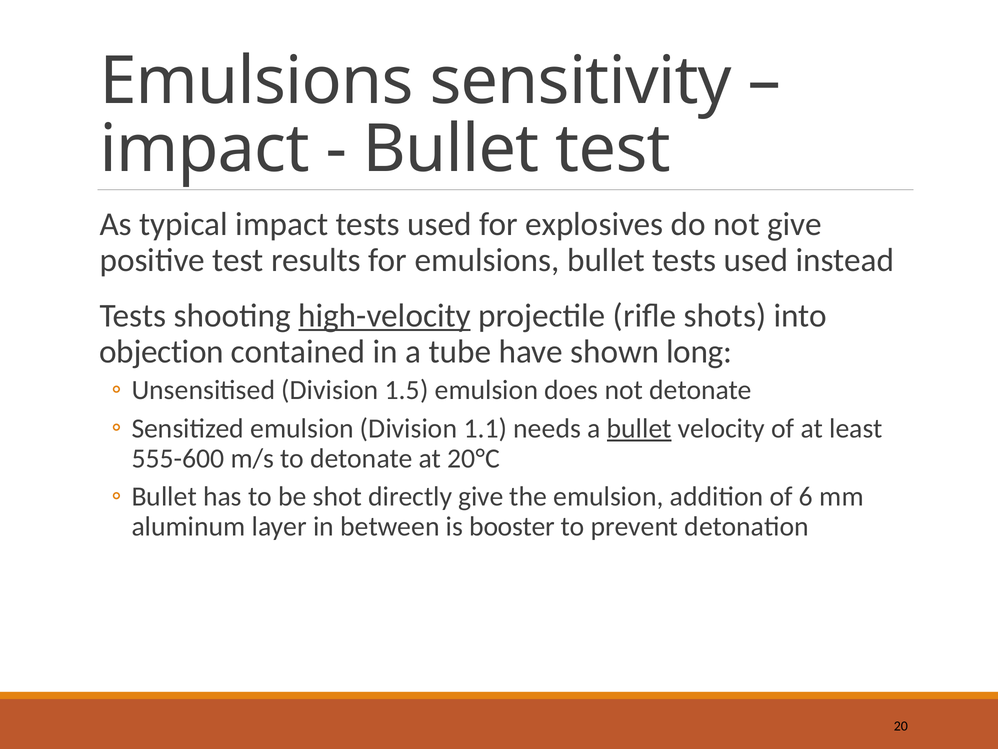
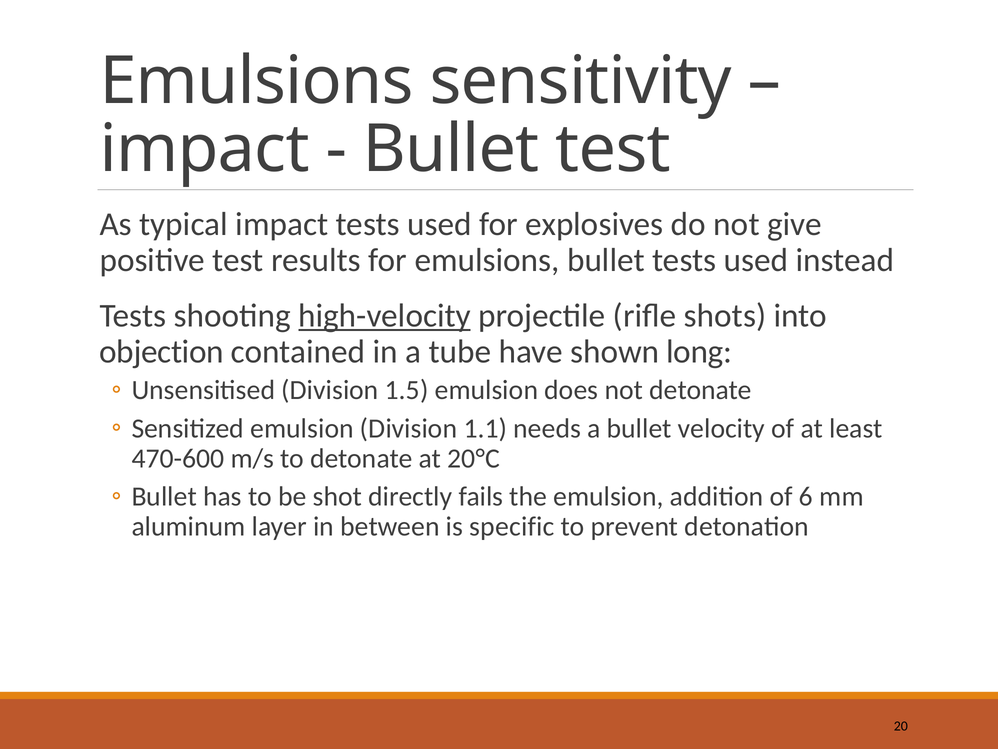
bullet underline: present -> none (639, 428)
555-600: 555-600 -> 470-600 (178, 458)
directly give: give -> fails (481, 496)
booster: booster -> specific (512, 526)
